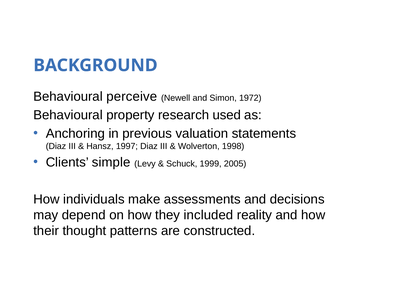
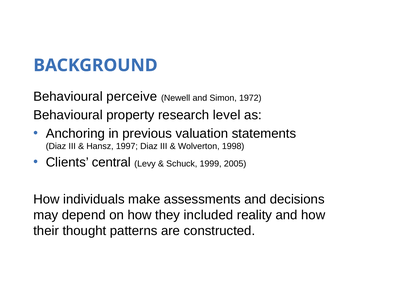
used: used -> level (227, 115)
simple: simple -> central (111, 162)
